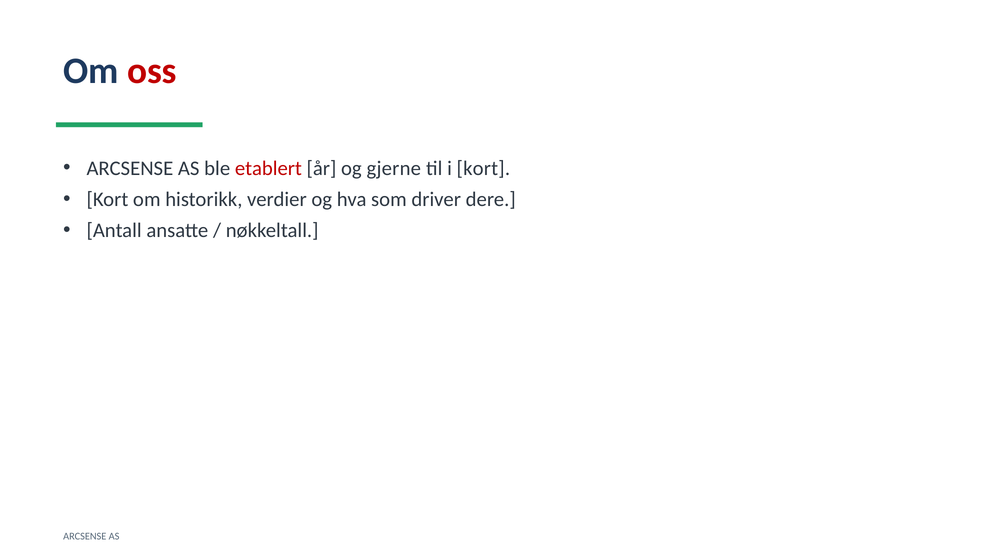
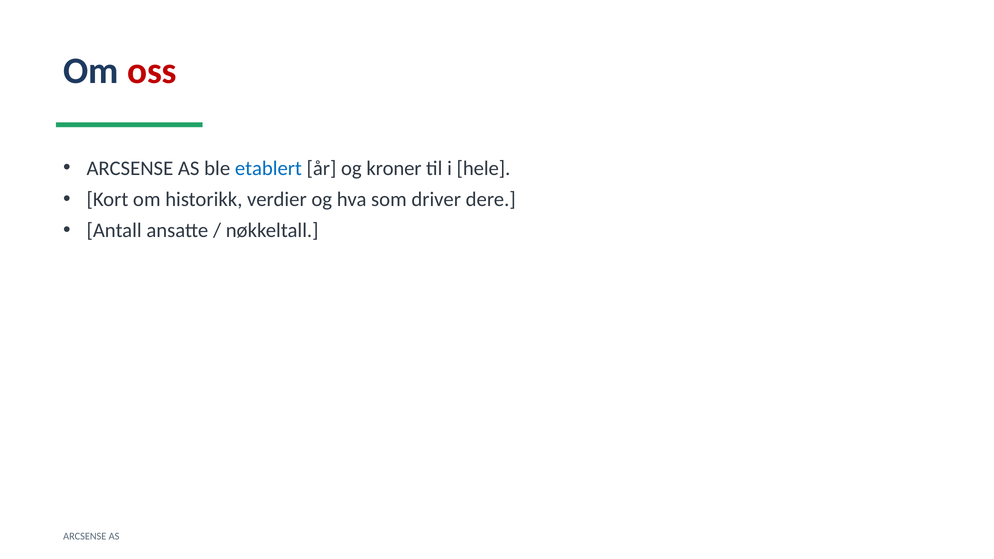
etablert colour: red -> blue (268, 168)
gjerne: gjerne -> kroner (394, 168)
i kort: kort -> hele (483, 168)
